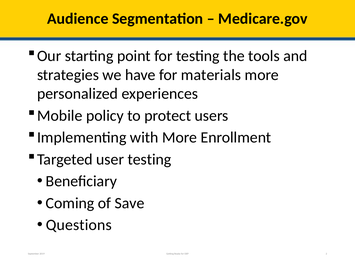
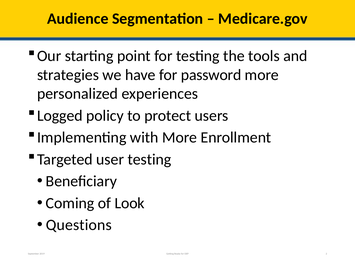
materials: materials -> password (211, 75)
Mobile: Mobile -> Logged (60, 116)
Save: Save -> Look (130, 203)
